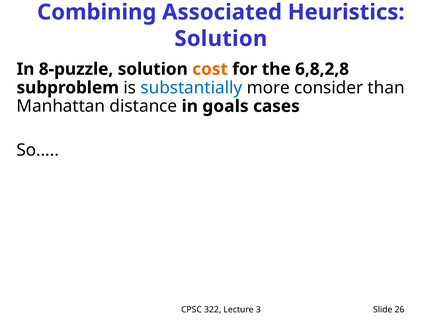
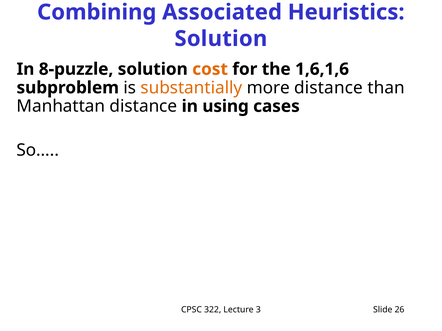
6,8,2,8: 6,8,2,8 -> 1,6,1,6 (322, 69)
substantially colour: blue -> orange (191, 88)
more consider: consider -> distance (329, 88)
goals: goals -> using (226, 106)
